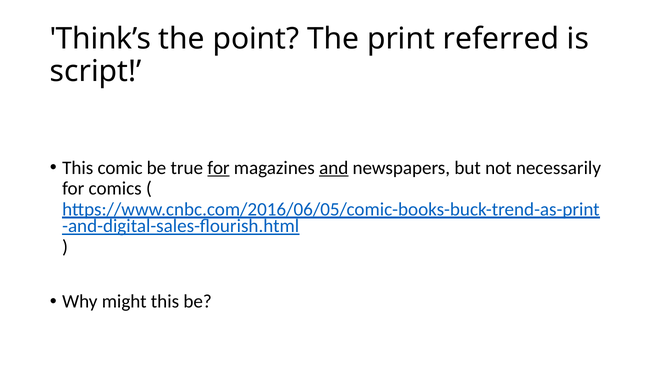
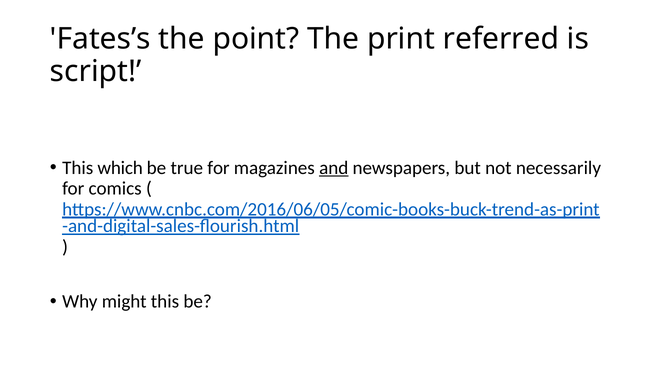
Think’s: Think’s -> Fates’s (100, 39)
comic: comic -> which (120, 168)
for underline: present -> none (218, 168)
